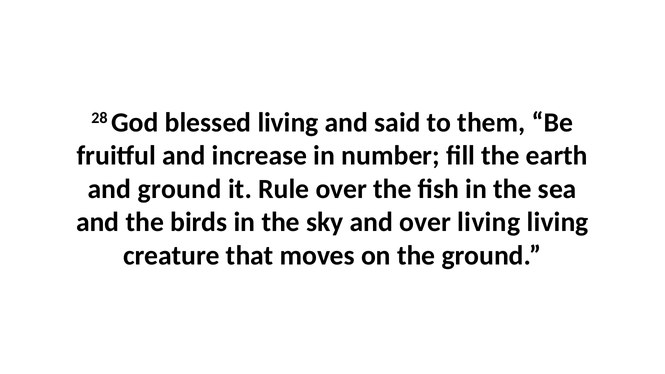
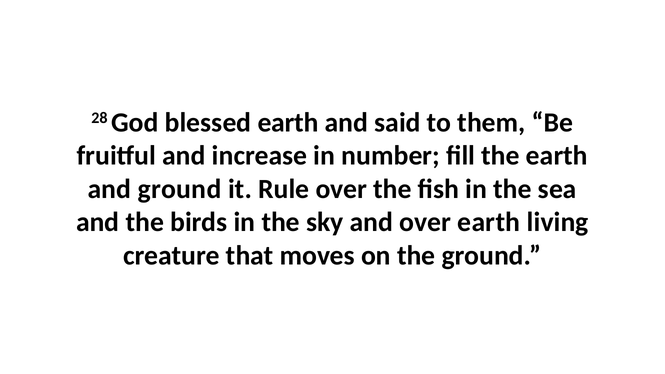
blessed living: living -> earth (288, 122)
over living: living -> earth (489, 222)
